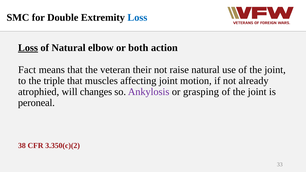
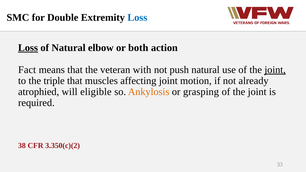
their: their -> with (142, 70)
raise: raise -> push (179, 70)
joint underline: none -> present (275, 70)
changes: changes -> eligible (96, 92)
Ankylosis colour: purple -> orange (149, 92)
peroneal: peroneal -> required (36, 103)
